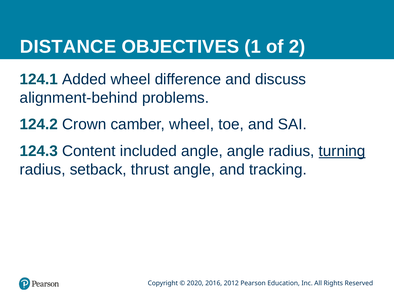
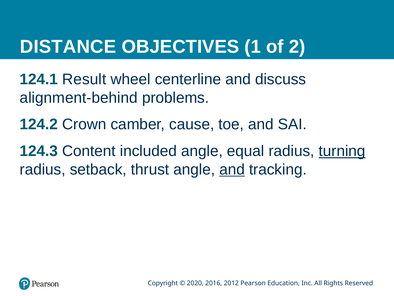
Added: Added -> Result (84, 79)
difference: difference -> centerline (188, 79)
camber wheel: wheel -> cause (192, 124)
angle angle: angle -> equal (246, 151)
and underline: none -> present (232, 169)
